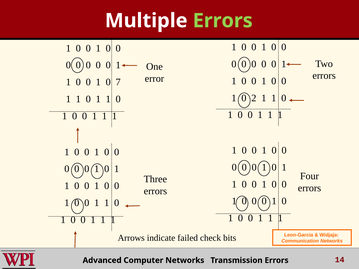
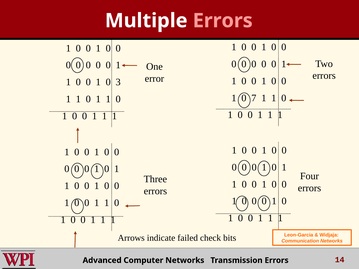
Errors colour: light green -> pink (223, 21)
7: 7 -> 3 (118, 82)
2: 2 -> 7 (254, 98)
